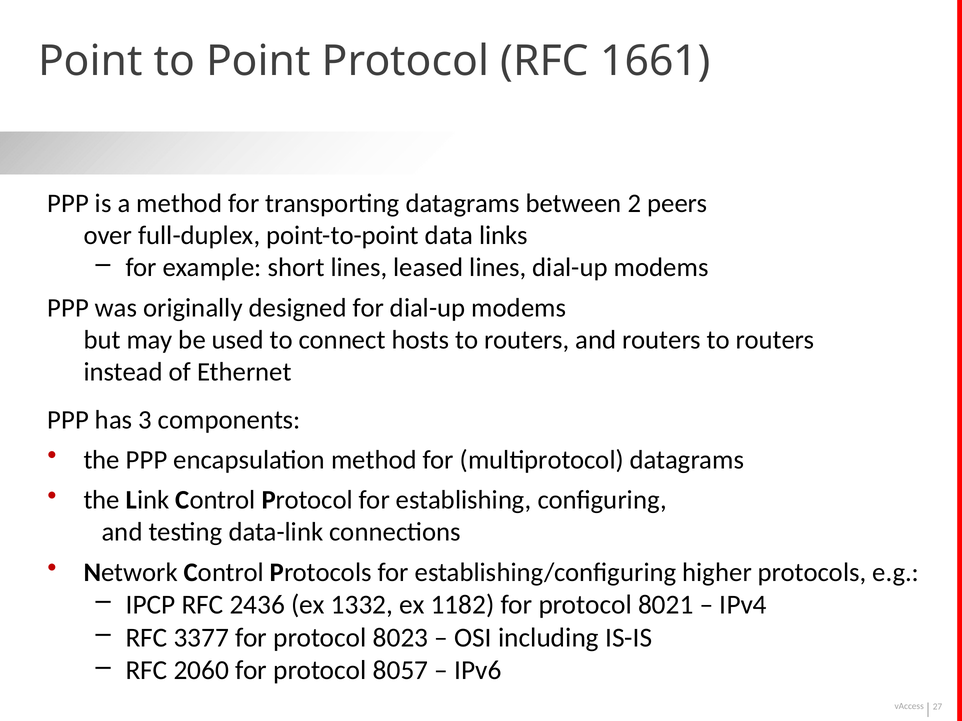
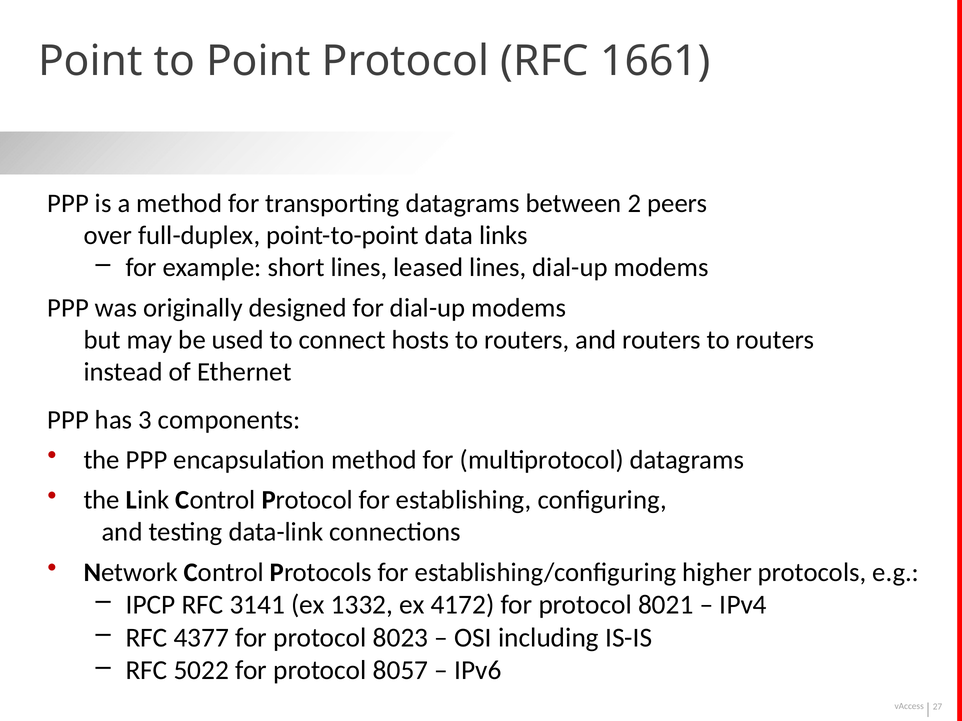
2436: 2436 -> 3141 (257, 605)
1182: 1182 -> 4172 (462, 605)
3377: 3377 -> 4377 (201, 638)
2060: 2060 -> 5022 (201, 671)
